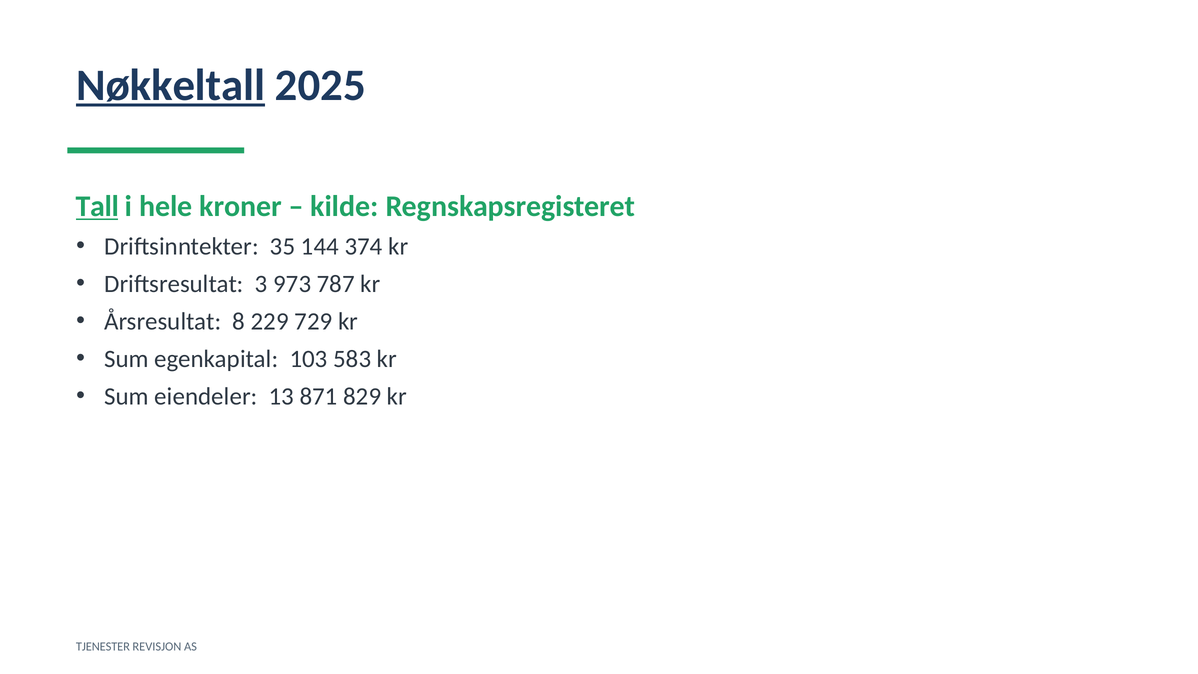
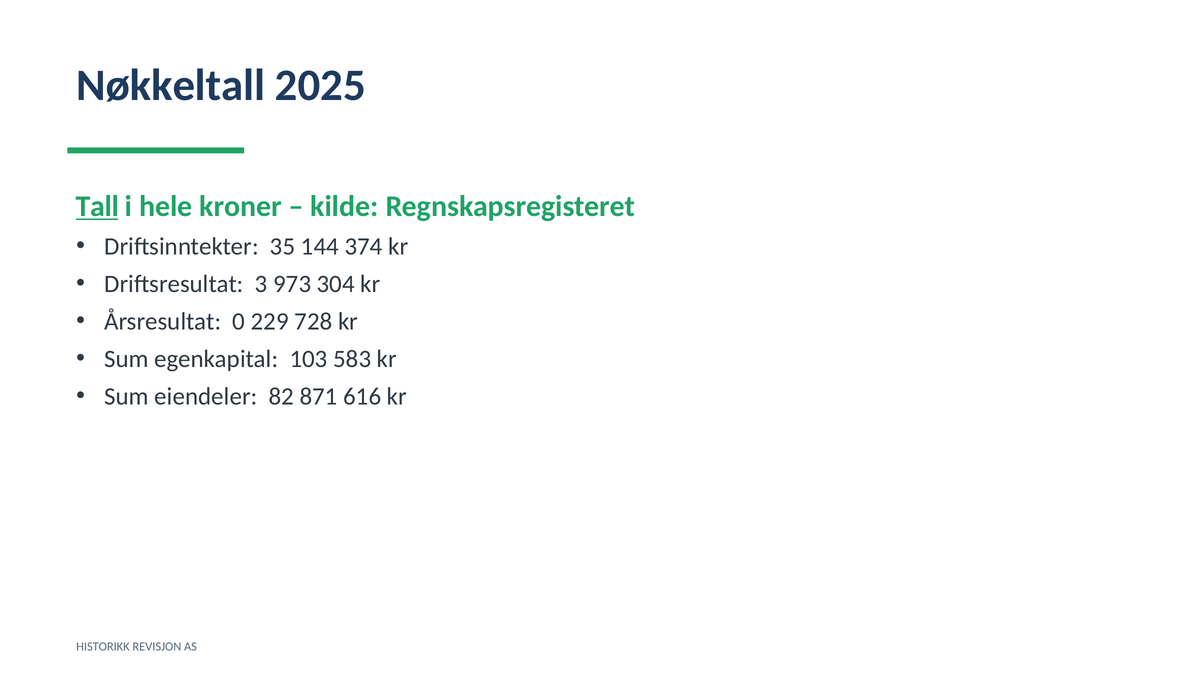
Nøkkeltall underline: present -> none (171, 86)
787: 787 -> 304 (336, 284)
8: 8 -> 0 (239, 321)
729: 729 -> 728 (313, 321)
13: 13 -> 82 (281, 396)
829: 829 -> 616 (362, 396)
TJENESTER: TJENESTER -> HISTORIKK (103, 647)
